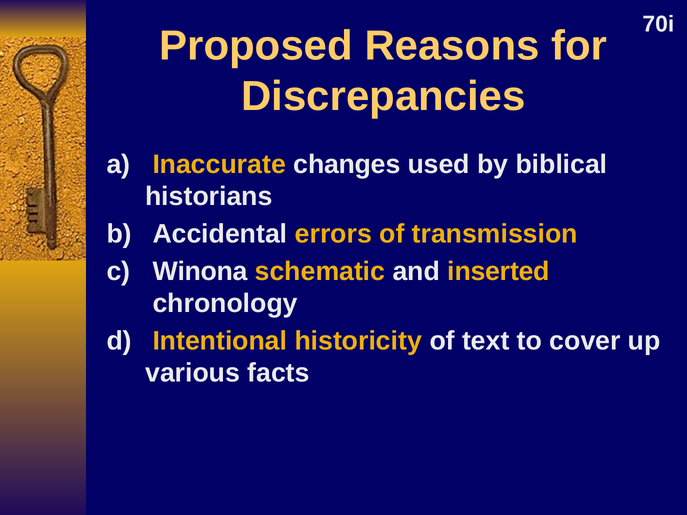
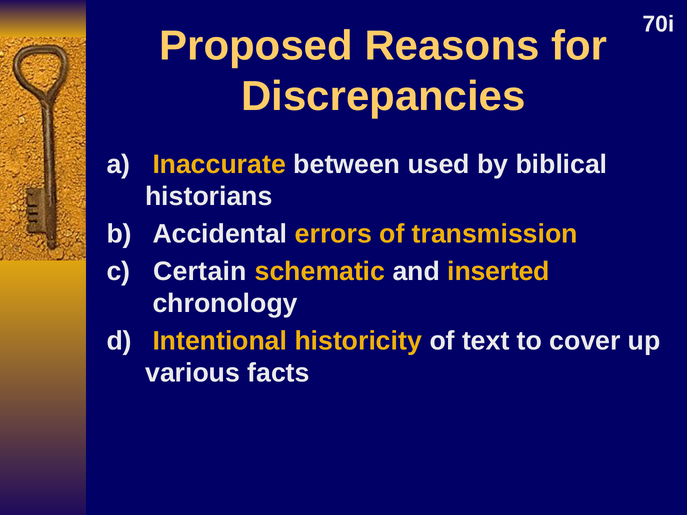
changes: changes -> between (347, 164)
Winona: Winona -> Certain (200, 271)
